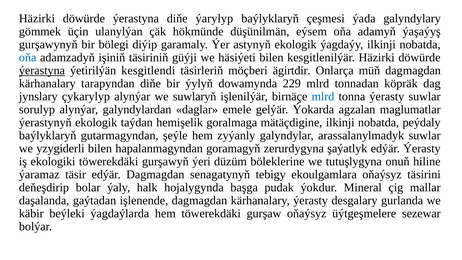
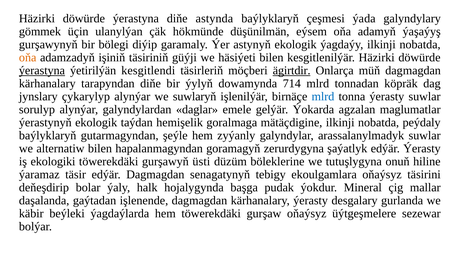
ýarylyp: ýarylyp -> astynda (214, 18)
oňa colour: blue -> orange (28, 57)
ägirtdir underline: none -> present (292, 70)
229: 229 -> 714 (292, 83)
yzygiderli: yzygiderli -> alternatiw (60, 148)
ýeri: ýeri -> üsti (201, 161)
